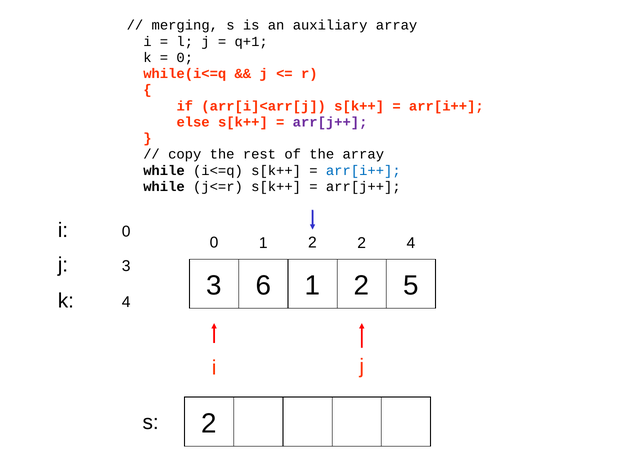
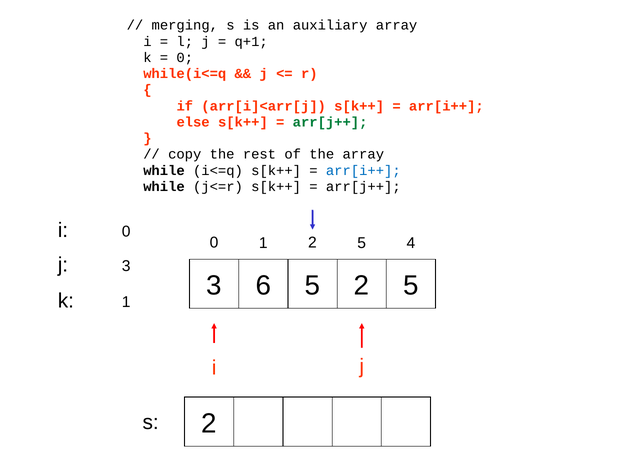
arr[j++ colour: purple -> green (330, 122)
1 2 2: 2 -> 5 (362, 243)
6 1: 1 -> 5 (313, 285)
k 4: 4 -> 1 (126, 302)
